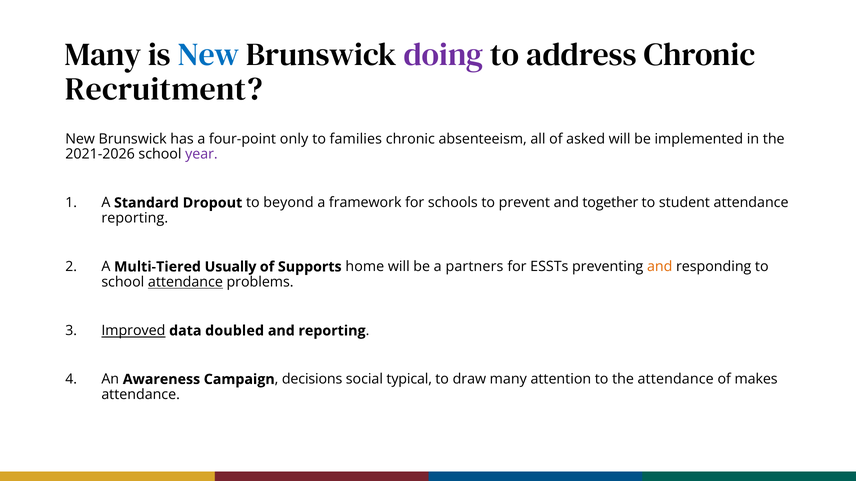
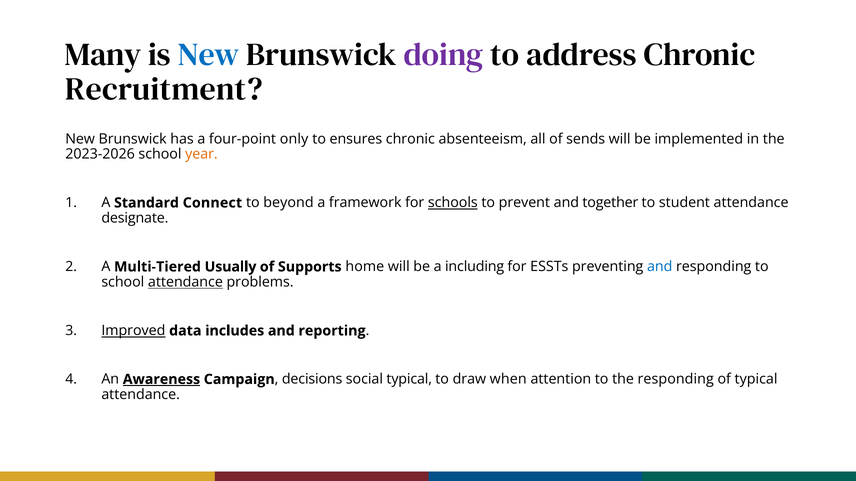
families: families -> ensures (356, 139)
asked: asked -> sends (586, 139)
2021-2026: 2021-2026 -> 2023-2026 (100, 154)
year colour: purple -> orange (201, 154)
Dropout: Dropout -> Connect (212, 203)
schools underline: none -> present (453, 203)
reporting: reporting -> designate (135, 218)
partners: partners -> including (475, 267)
and colour: orange -> blue (660, 267)
doubled: doubled -> includes (235, 331)
Awareness underline: none -> present (161, 380)
draw many: many -> when (508, 380)
the attendance: attendance -> responding (676, 380)
of makes: makes -> typical (756, 380)
